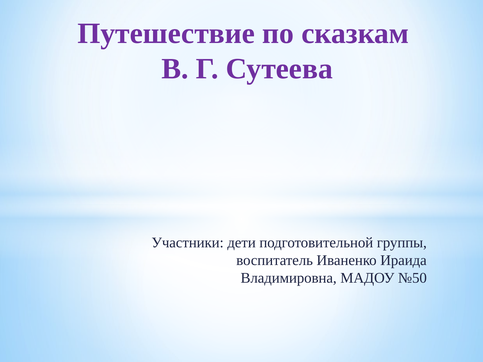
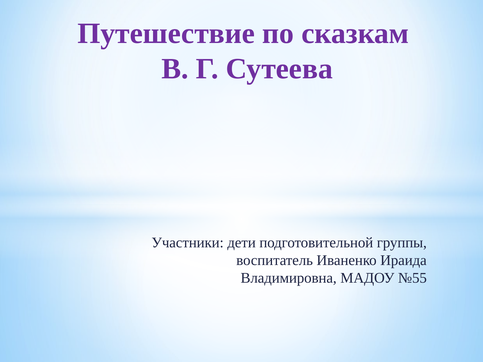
№50: №50 -> №55 (412, 278)
